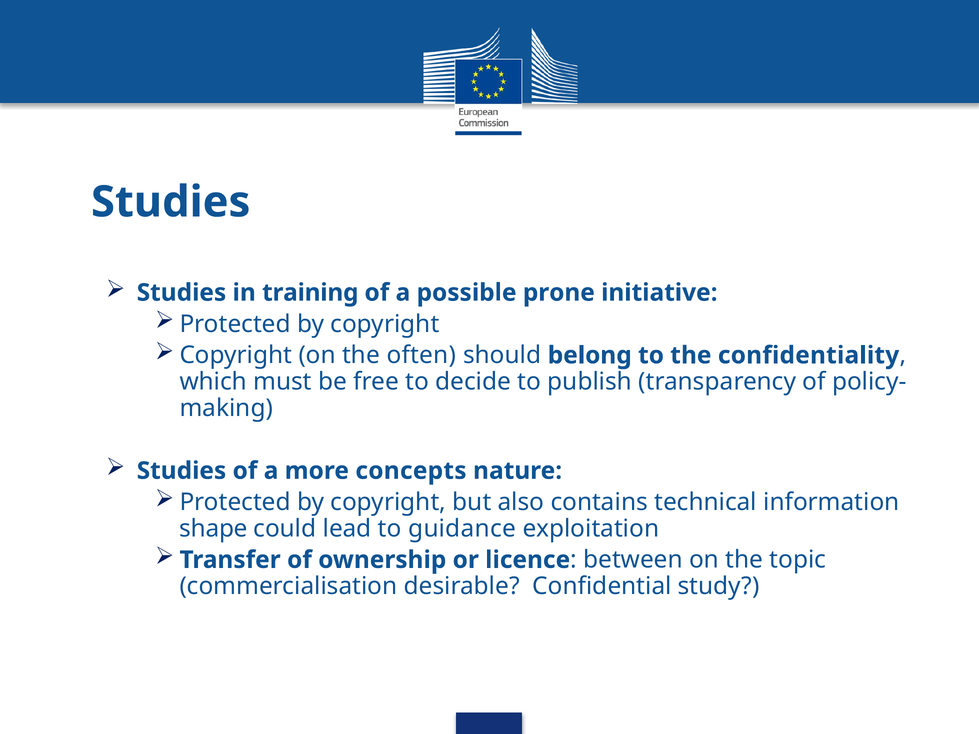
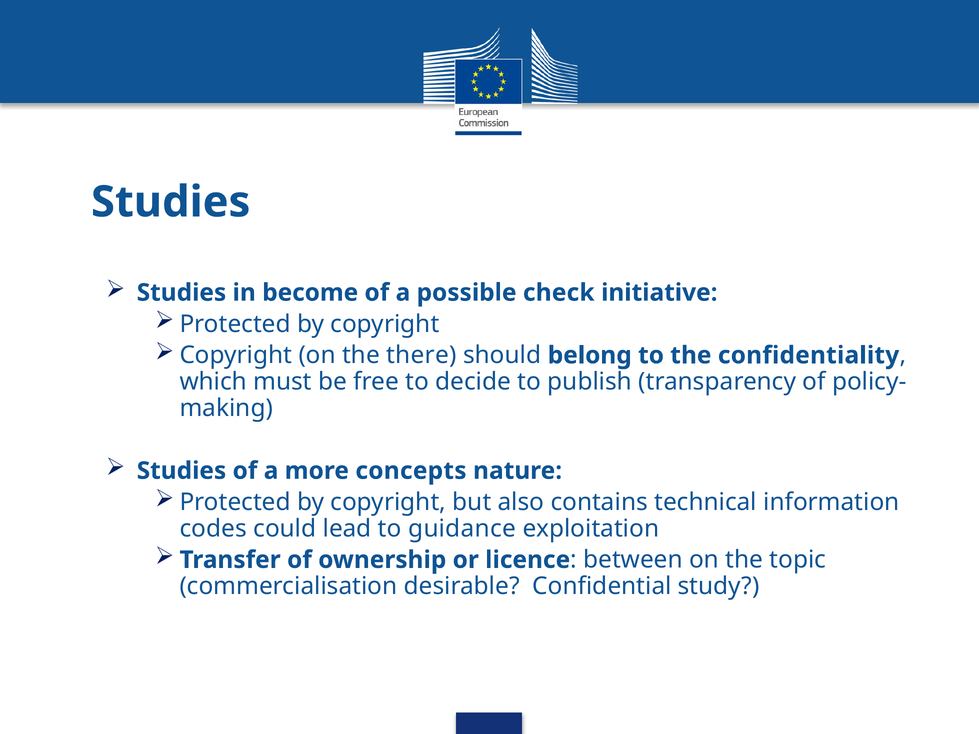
training: training -> become (310, 293)
prone: prone -> check (559, 293)
often: often -> there (421, 355)
shape: shape -> codes (213, 529)
